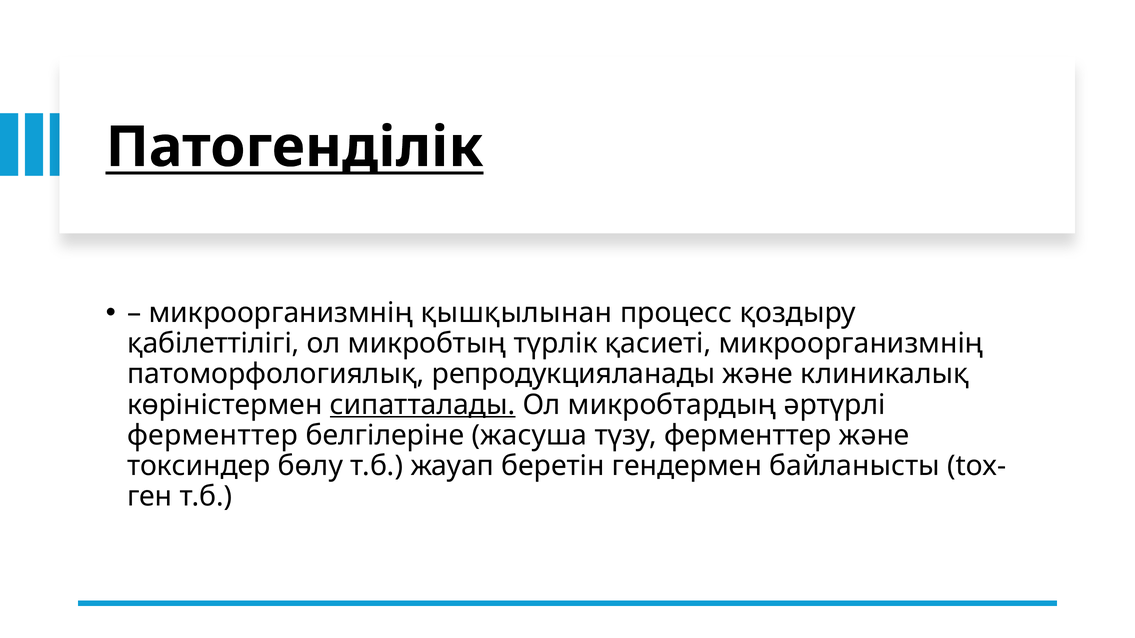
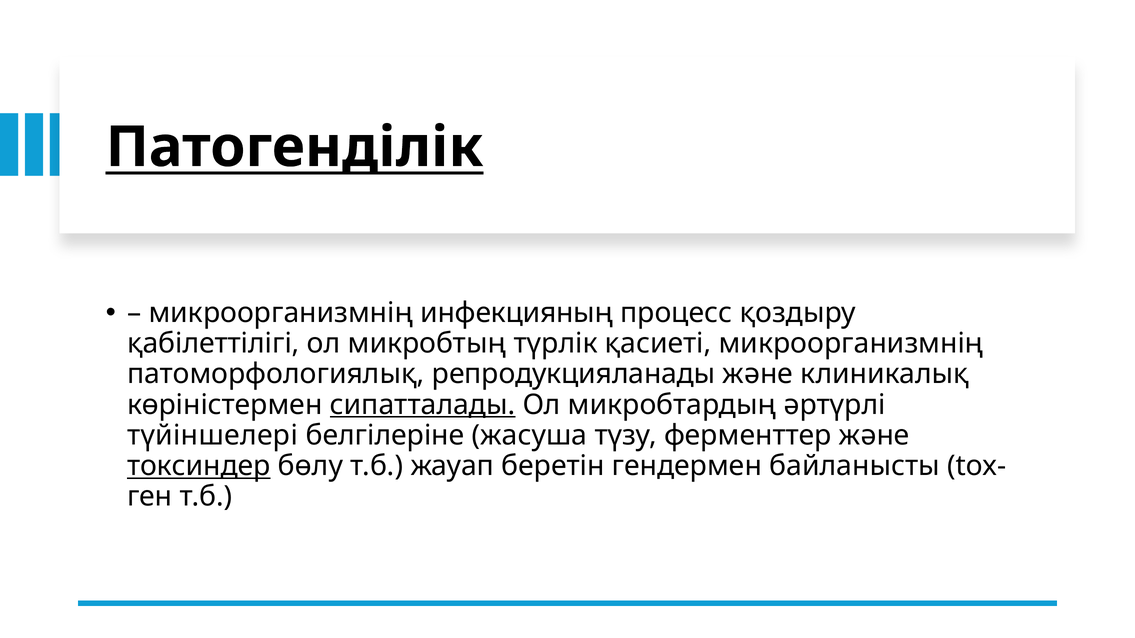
қышқылынан: қышқылынан -> инфекцияның (517, 313)
ферменттер: ферменттер -> түйіншелері (212, 436)
токсиндер underline: none -> present (199, 466)
